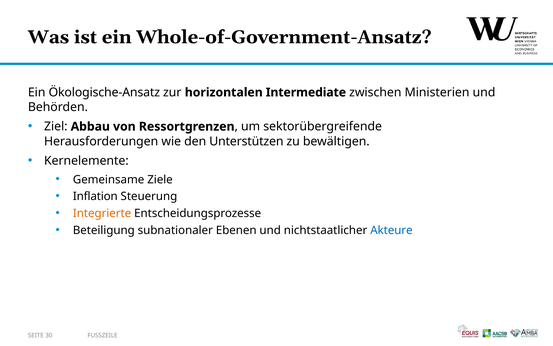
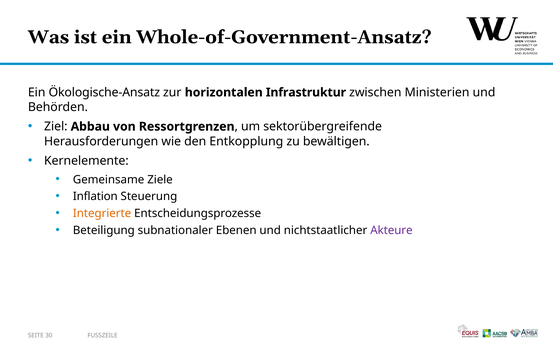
Intermediate: Intermediate -> Infrastruktur (306, 92)
Unterstützen: Unterstützen -> Entkopplung (246, 141)
Akteure colour: blue -> purple (391, 230)
